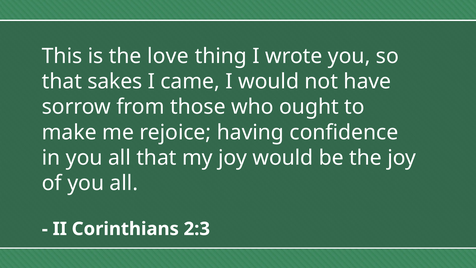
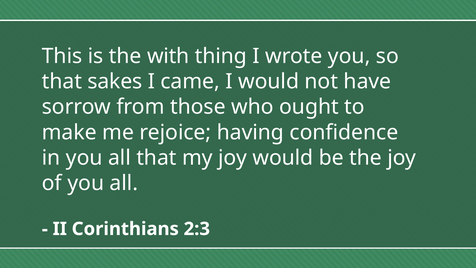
love: love -> with (168, 56)
